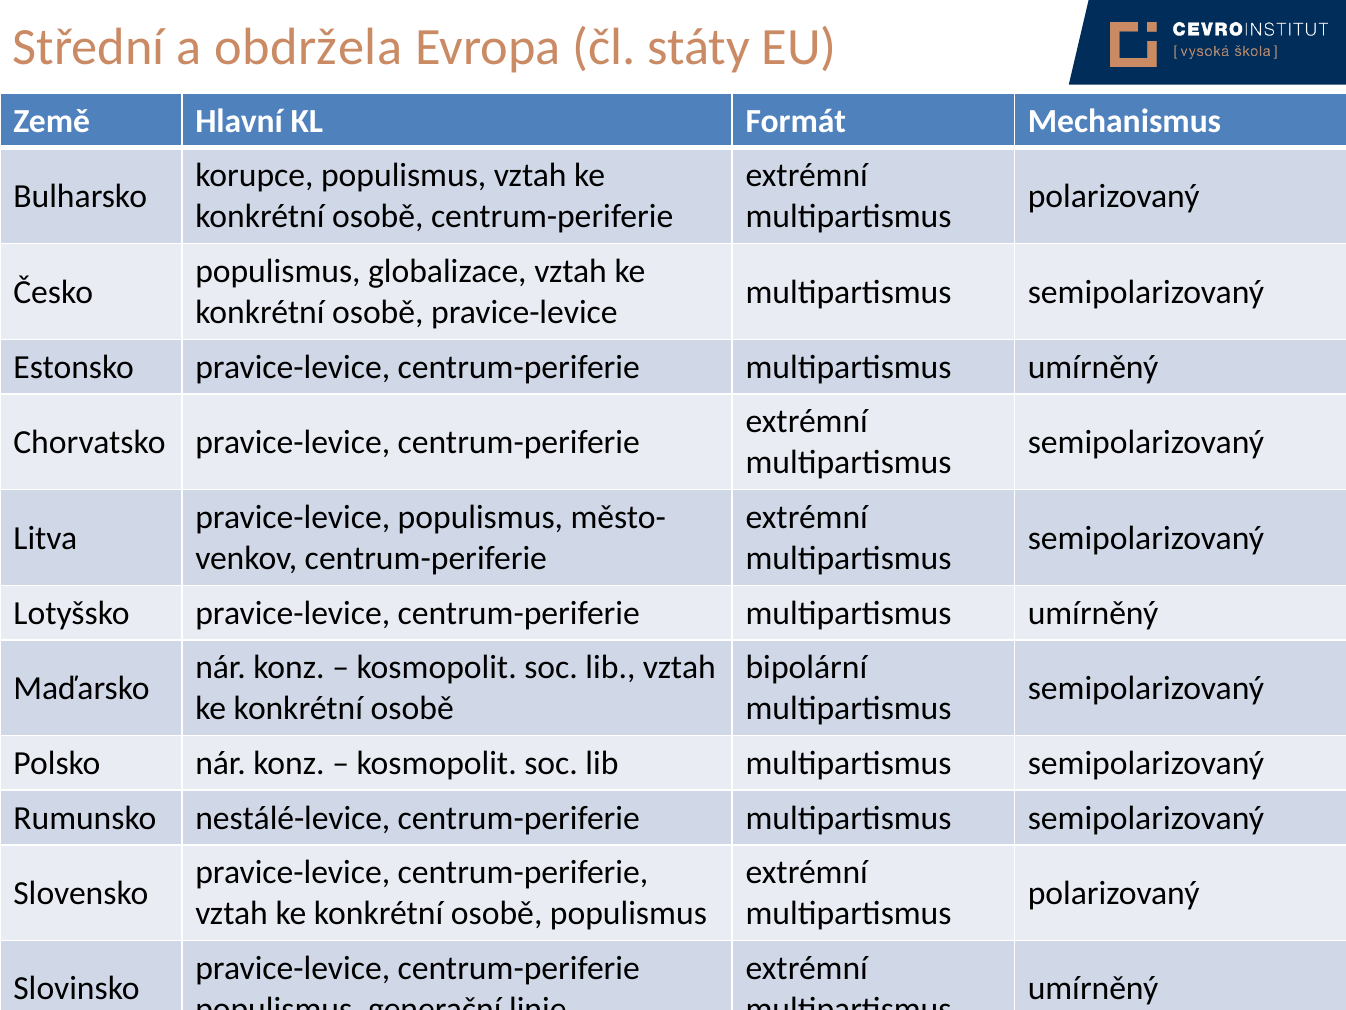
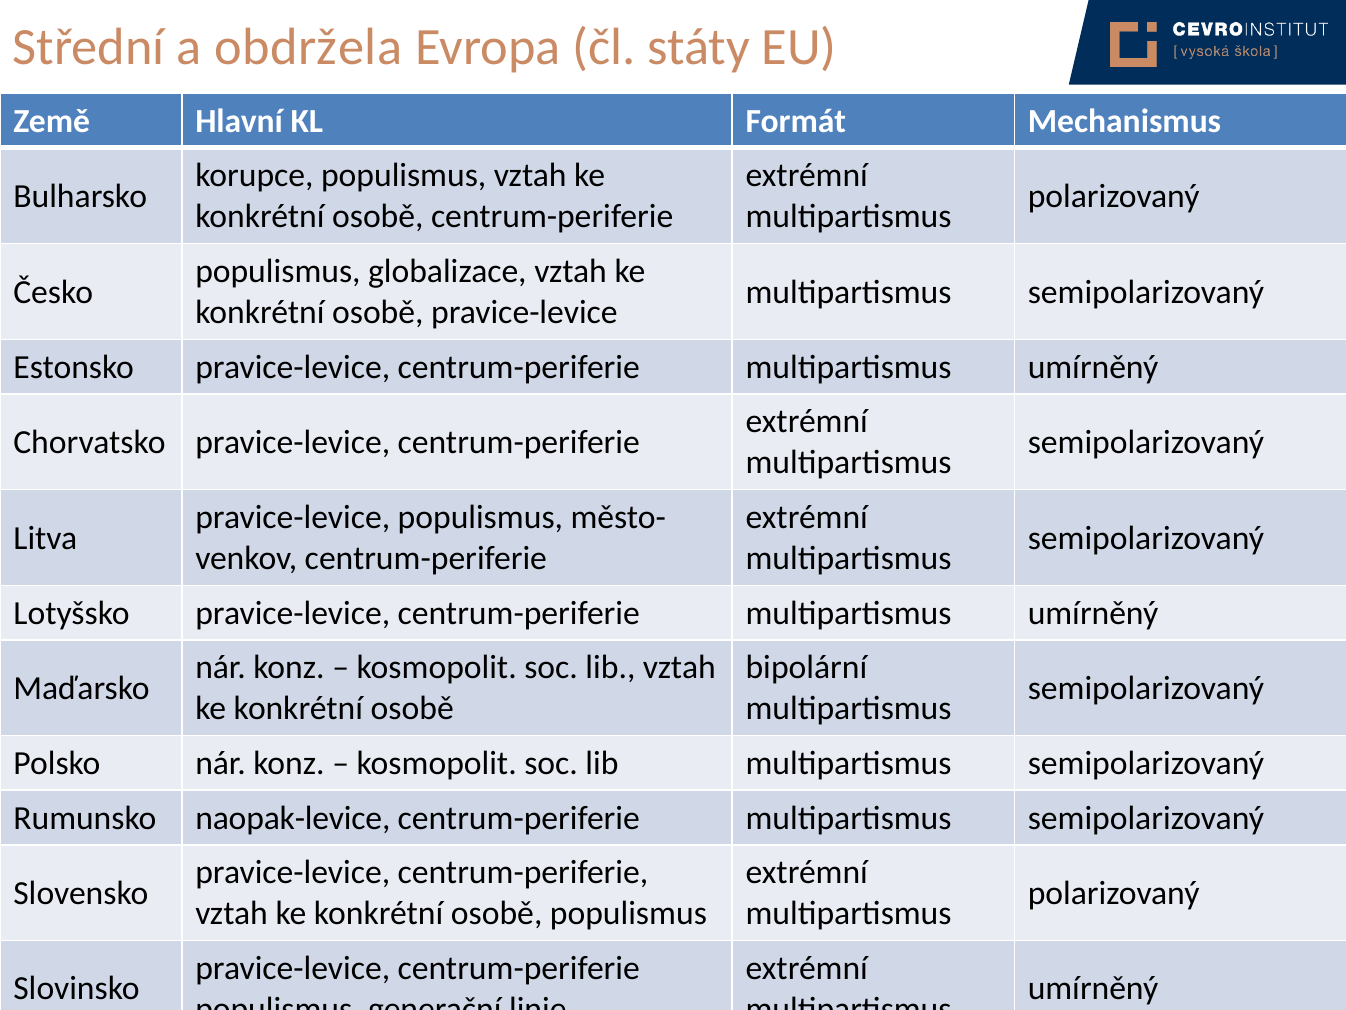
nestálé-levice: nestálé-levice -> naopak-levice (293, 818)
